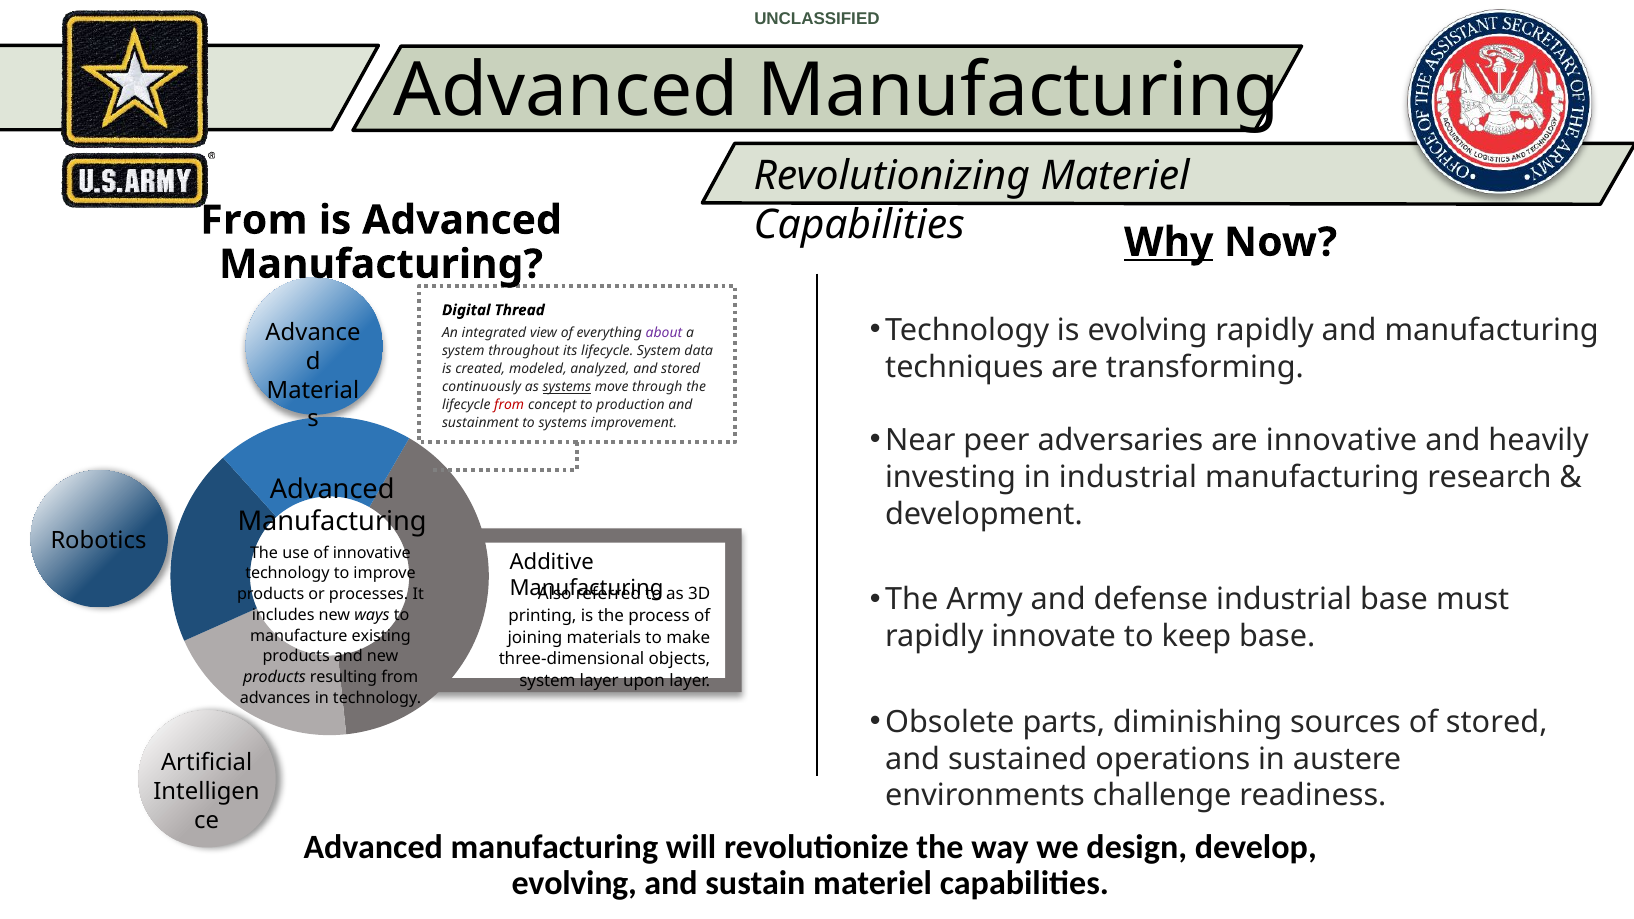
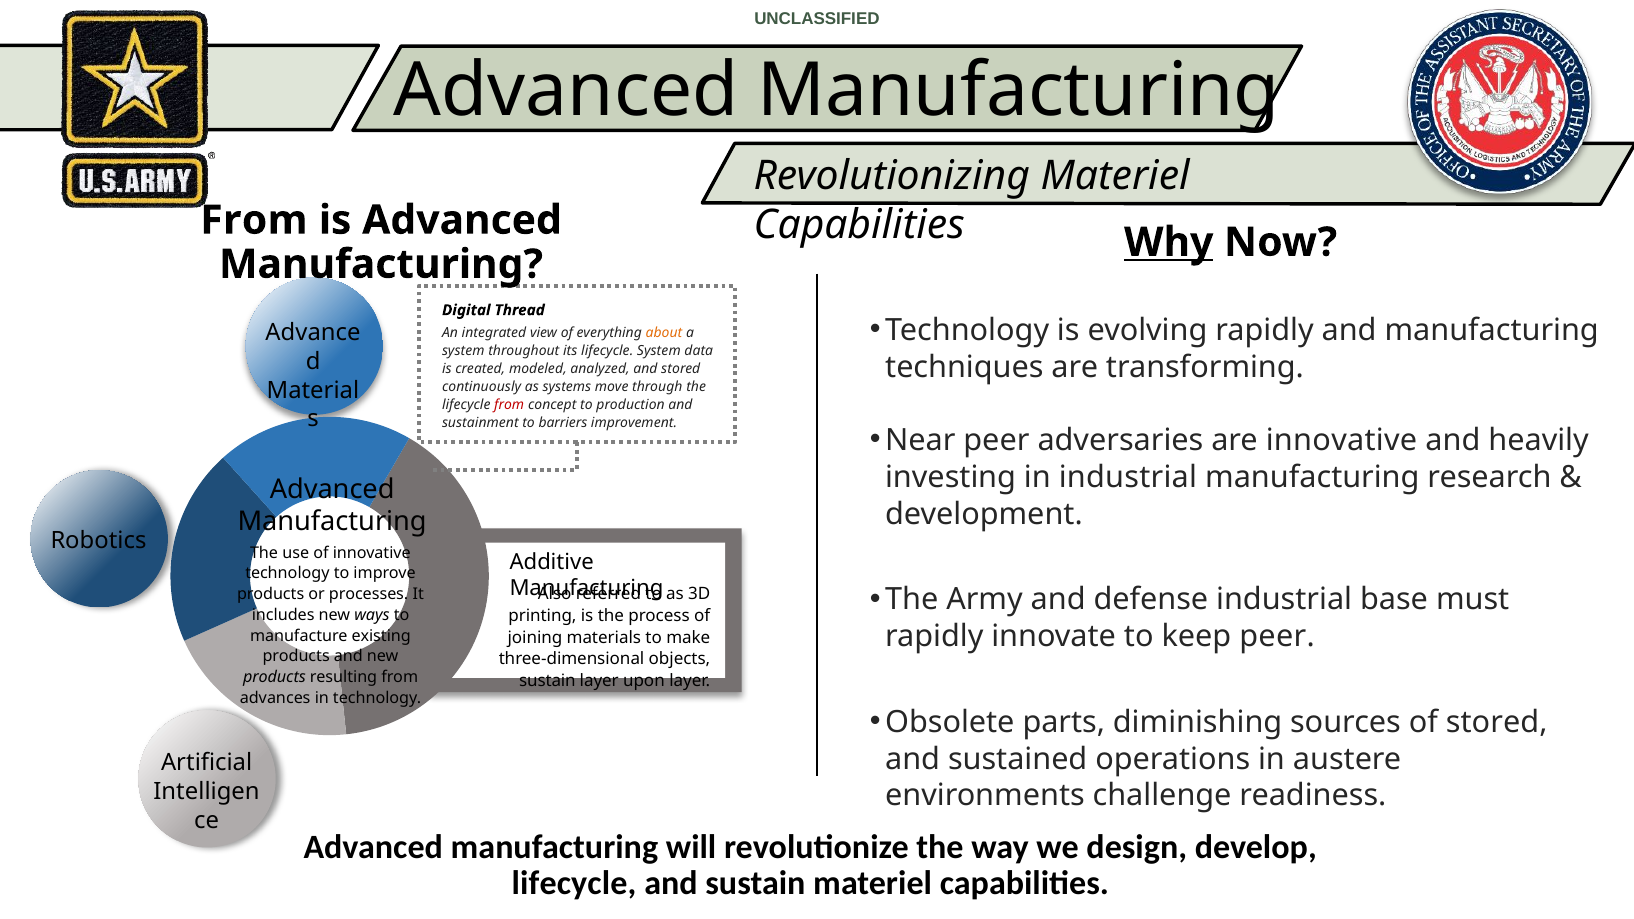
about colour: purple -> orange (664, 333)
systems underline: present -> none (567, 387)
to systems: systems -> barriers (563, 423)
keep base: base -> peer (1277, 637)
system: system -> sustain (547, 681)
evolving: evolving -> lifecycle (574, 884)
